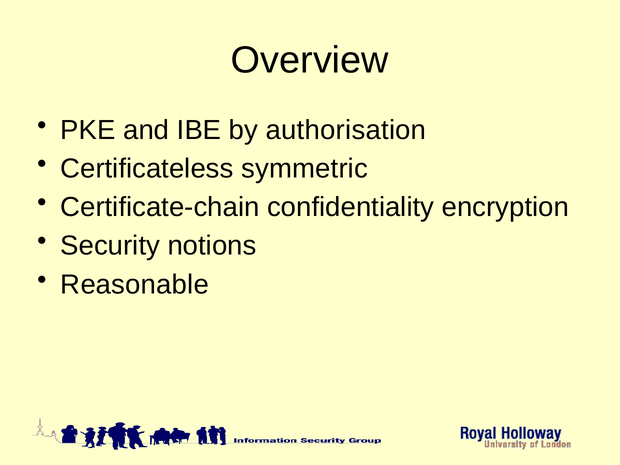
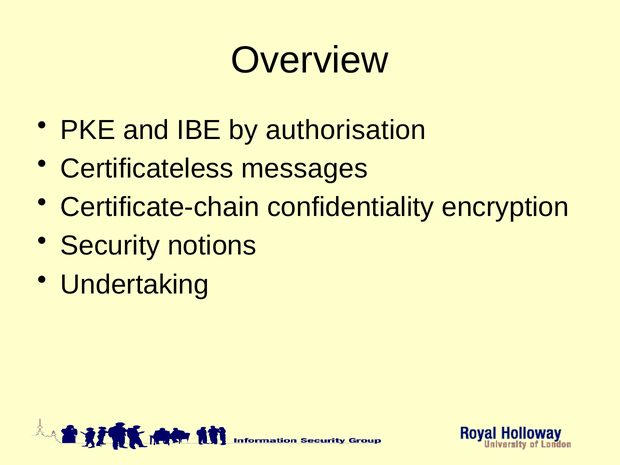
symmetric: symmetric -> messages (305, 169)
Reasonable: Reasonable -> Undertaking (135, 284)
